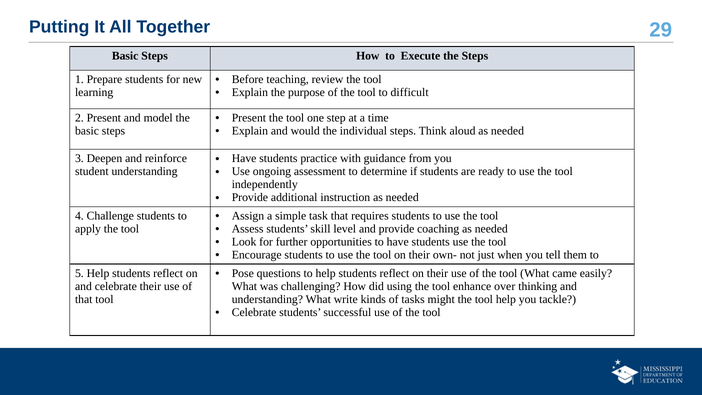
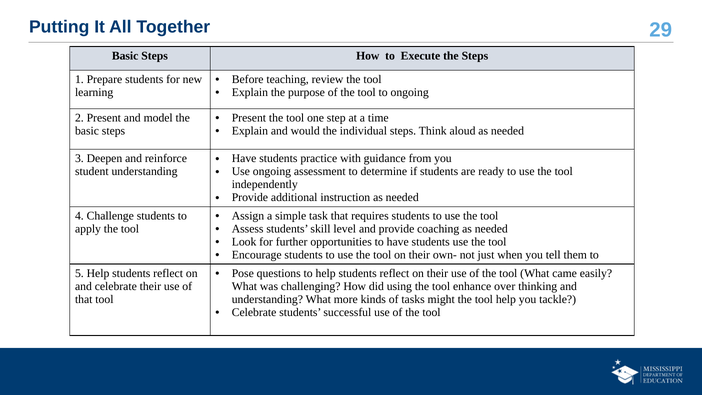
to difficult: difficult -> ongoing (410, 92)
write: write -> more (346, 299)
